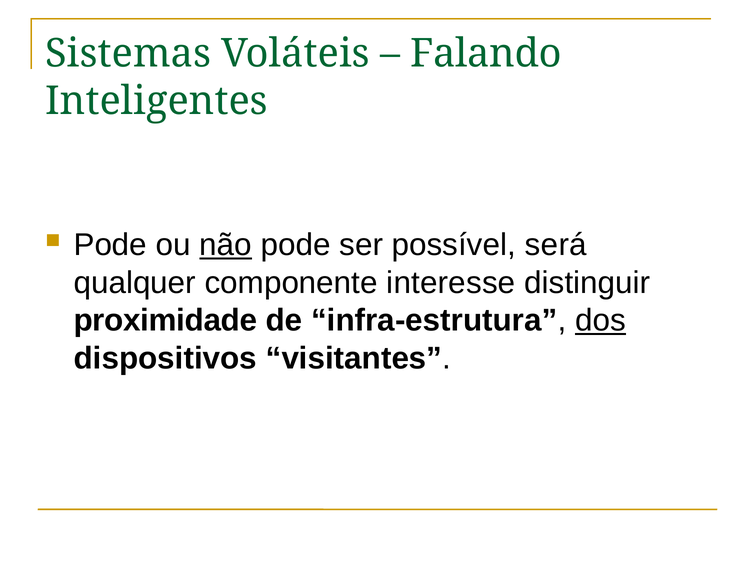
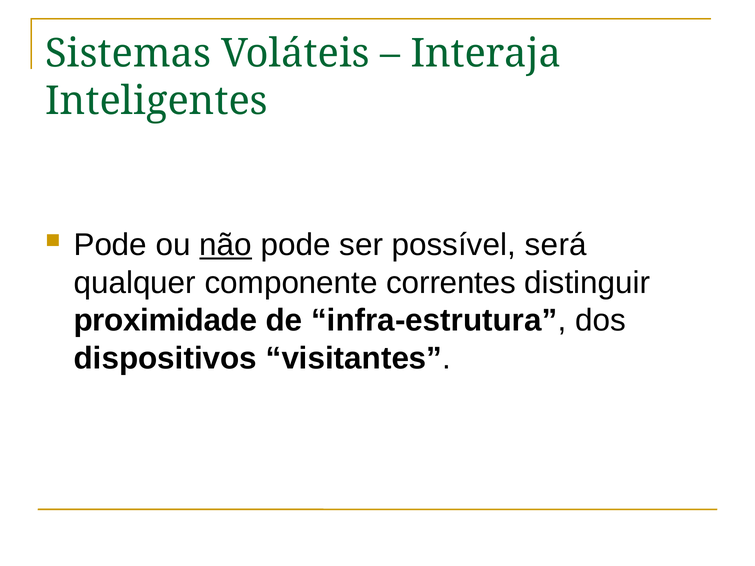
Falando: Falando -> Interaja (486, 53)
interesse: interesse -> correntes (451, 283)
dos underline: present -> none (600, 321)
